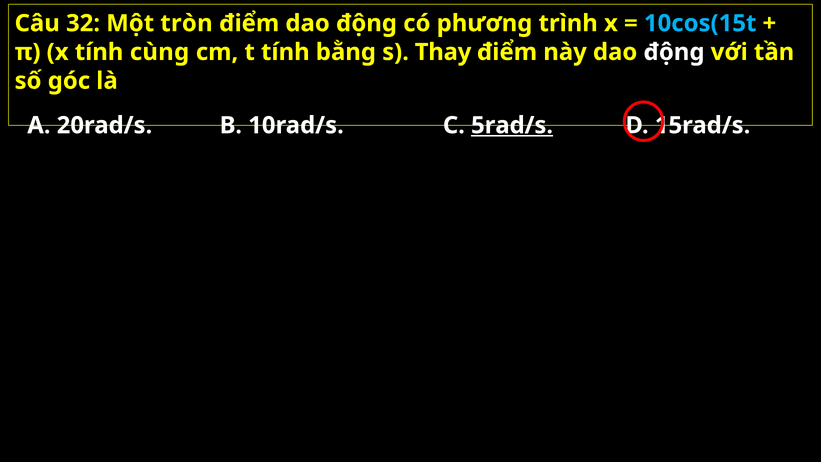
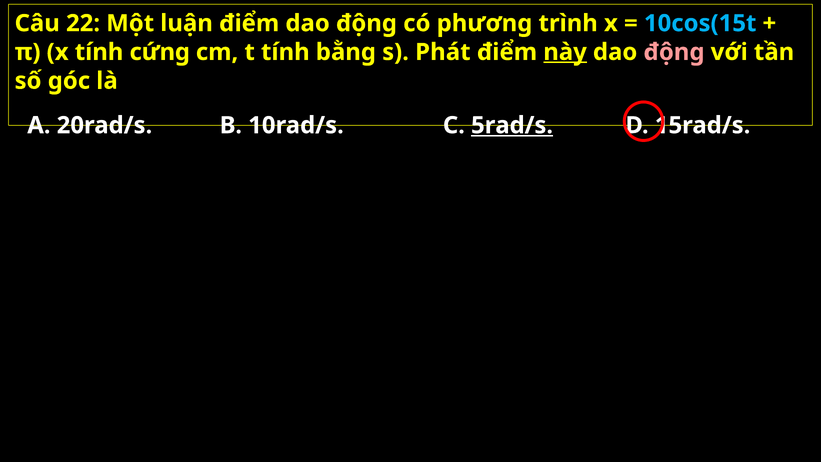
32: 32 -> 22 (83, 23)
tròn: tròn -> luận (187, 23)
cùng: cùng -> cứng (160, 52)
Thay: Thay -> Phát (443, 52)
này underline: none -> present (565, 52)
động colour: white -> pink (674, 52)
